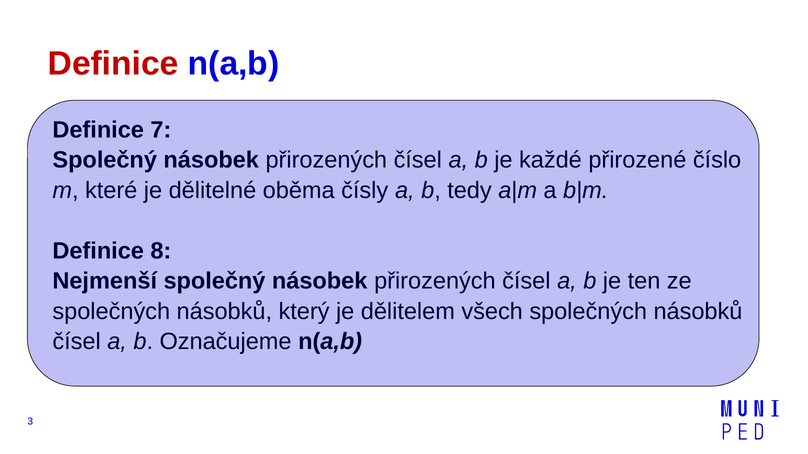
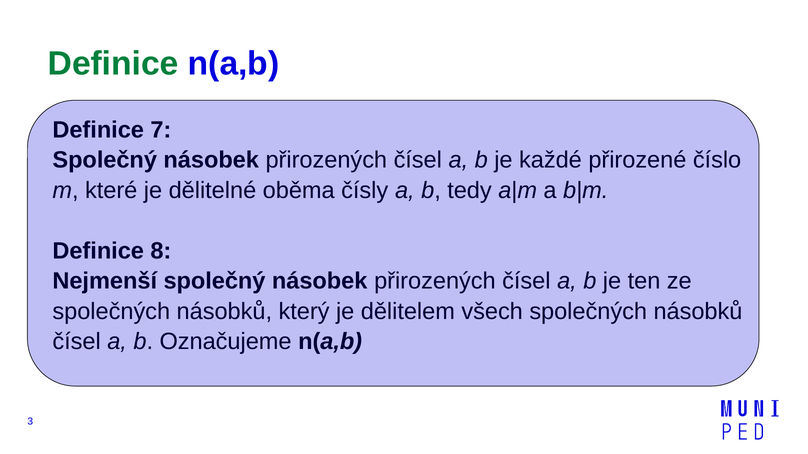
Definice colour: red -> green (113, 64)
